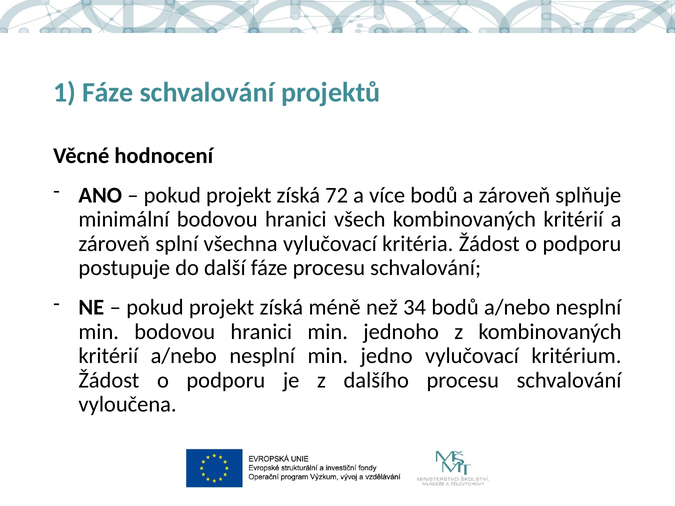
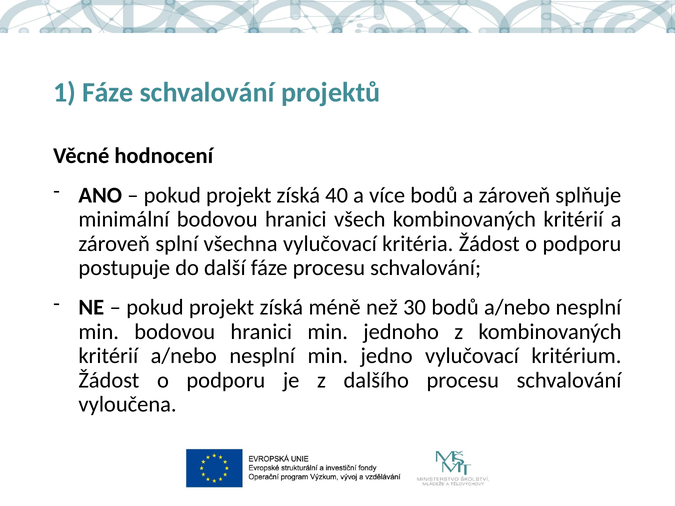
72: 72 -> 40 (337, 195)
34: 34 -> 30 (415, 308)
